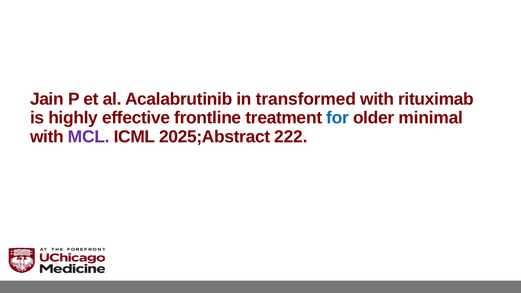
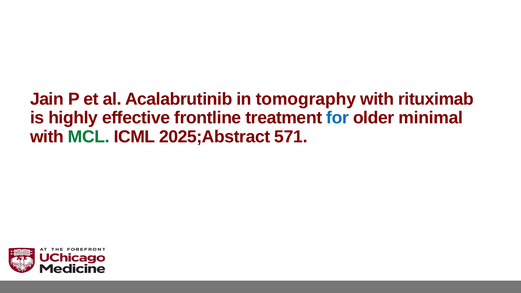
transformed: transformed -> tomography (306, 99)
MCL colour: purple -> green (89, 137)
222: 222 -> 571 (291, 137)
